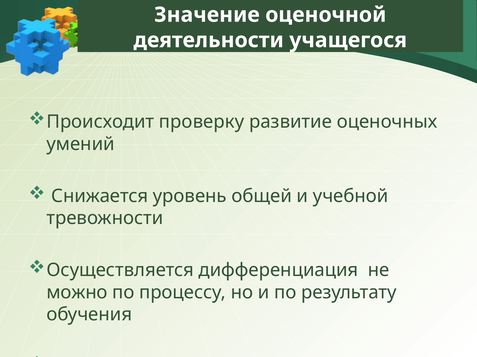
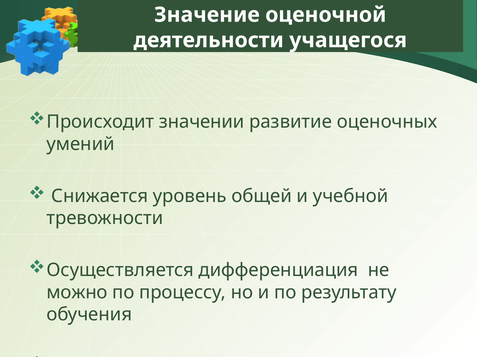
проверку: проверку -> значении (202, 122)
